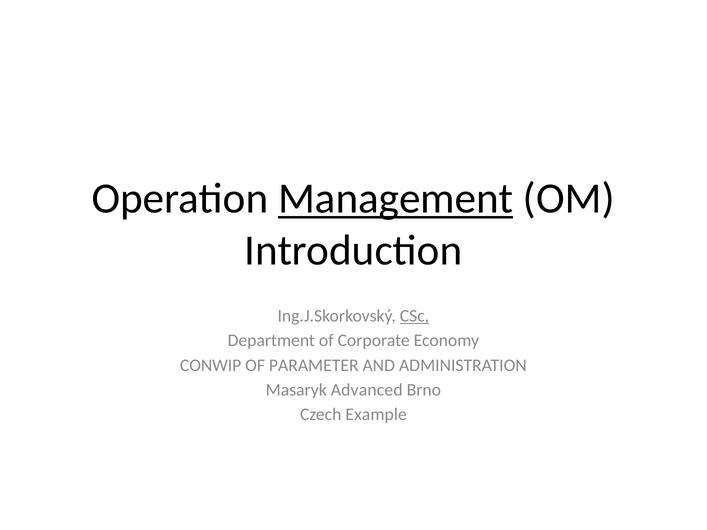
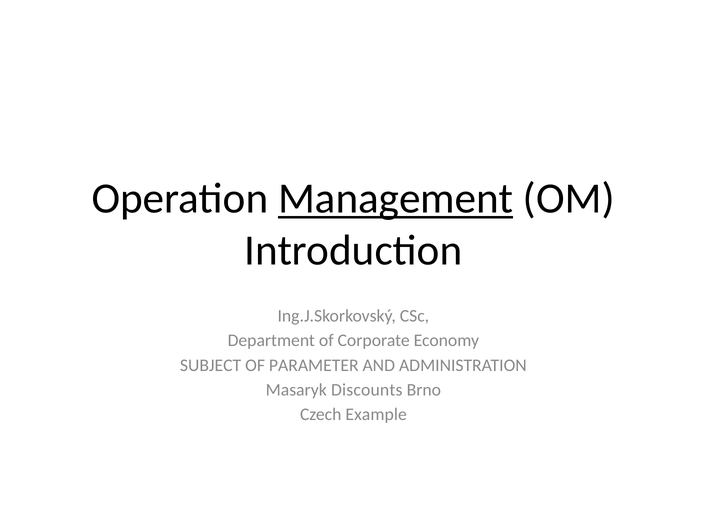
CSc underline: present -> none (414, 316)
CONWIP: CONWIP -> SUBJECT (211, 365)
Advanced: Advanced -> Discounts (367, 390)
